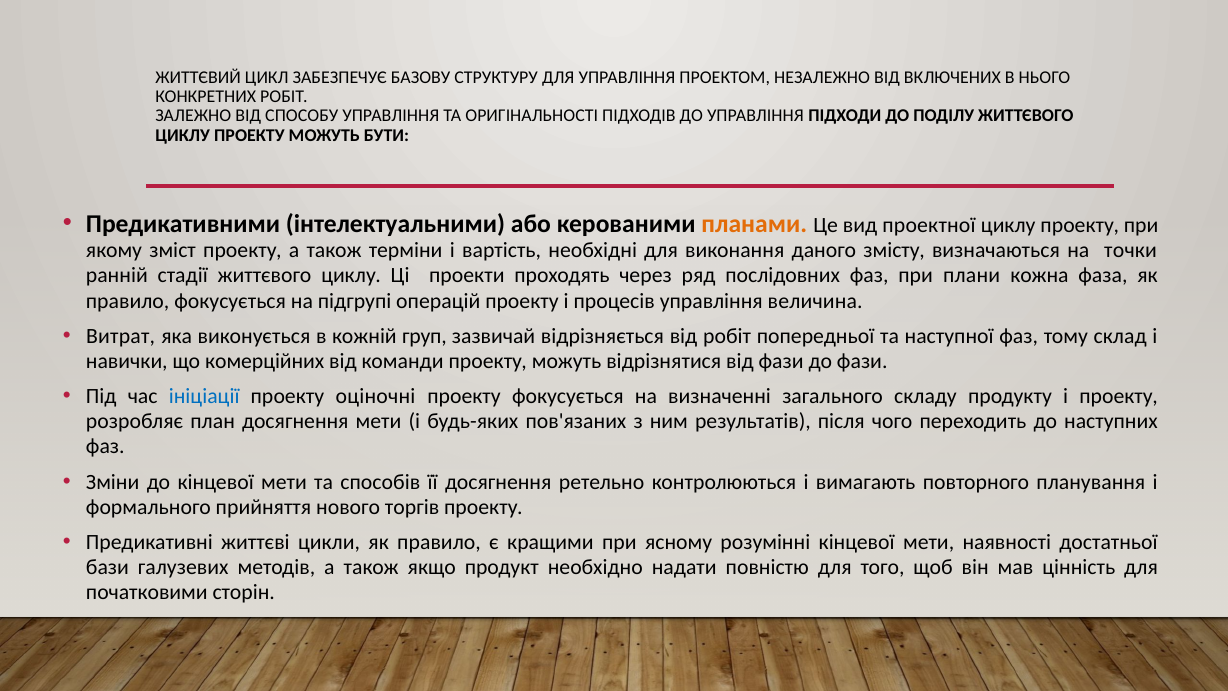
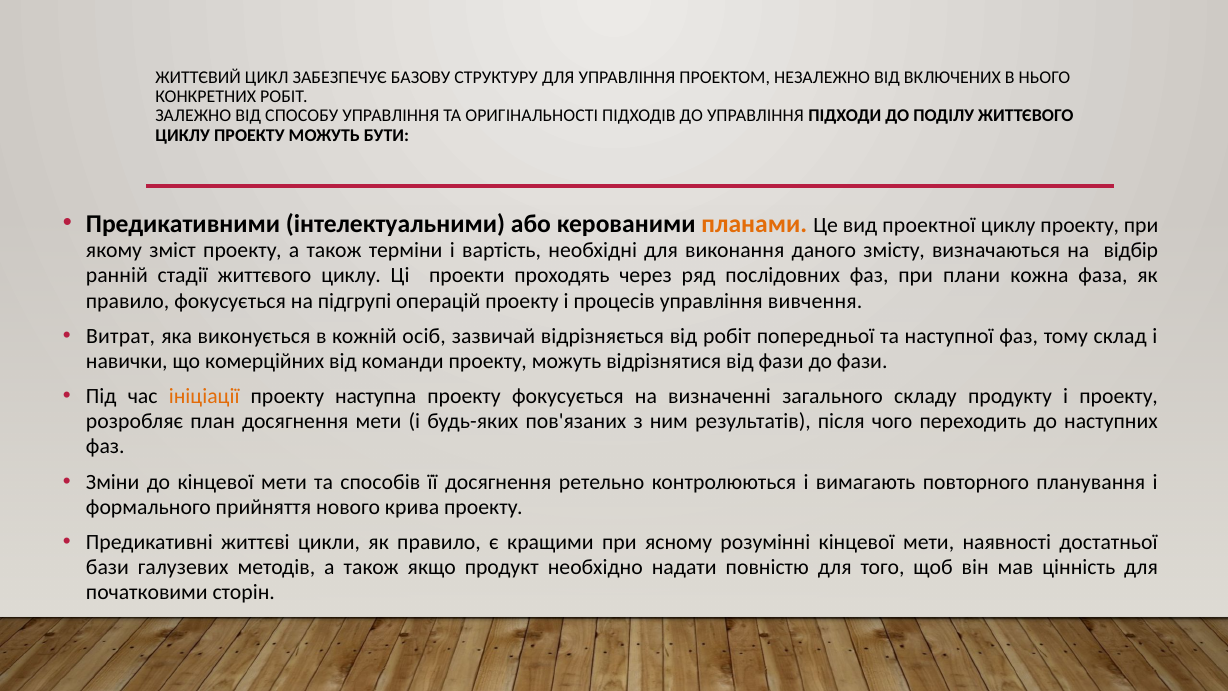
точки: точки -> відбір (1131, 251)
величина: величина -> вивчення (815, 301)
груп: груп -> осіб (424, 336)
ініціації colour: blue -> orange (204, 396)
оціночні: оціночні -> наступна (376, 396)
торгів: торгів -> крива (412, 507)
